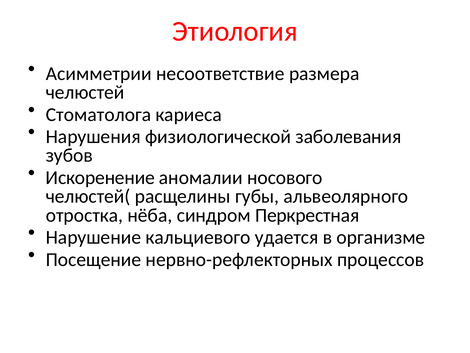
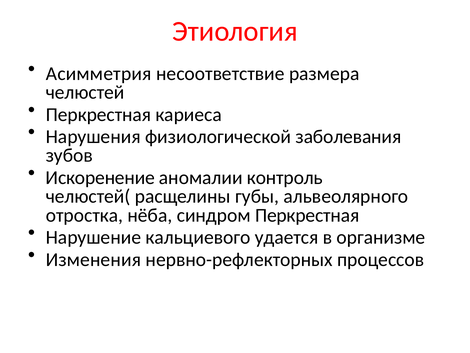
Асимметрии: Асимметрии -> Асимметрия (99, 73)
Стоматолога: Стоматолога -> Перкрестная (99, 114)
носового: носового -> контроль (285, 177)
Посещение: Посещение -> Изменения (93, 259)
